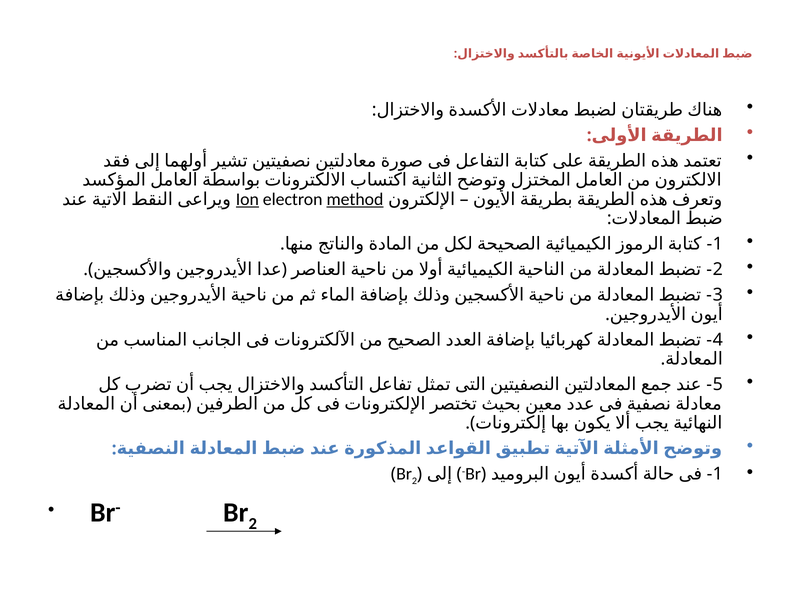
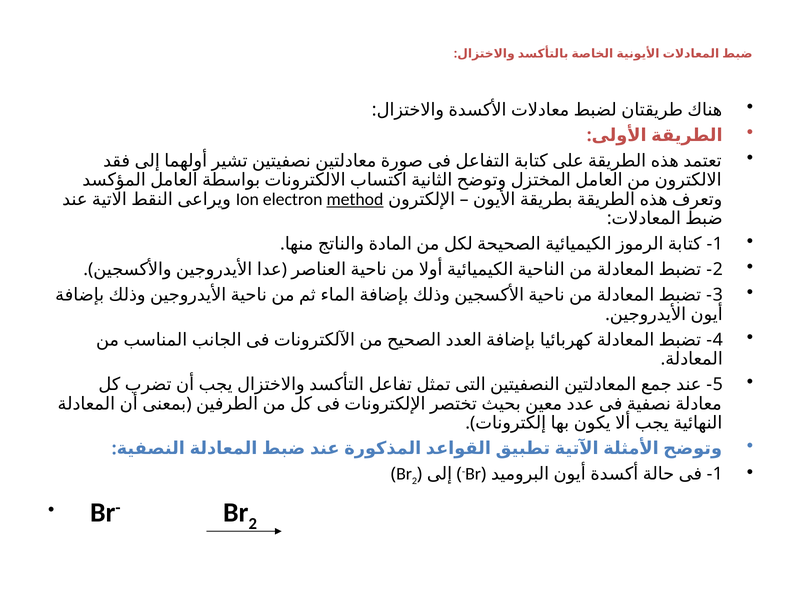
Ion underline: present -> none (247, 199)
